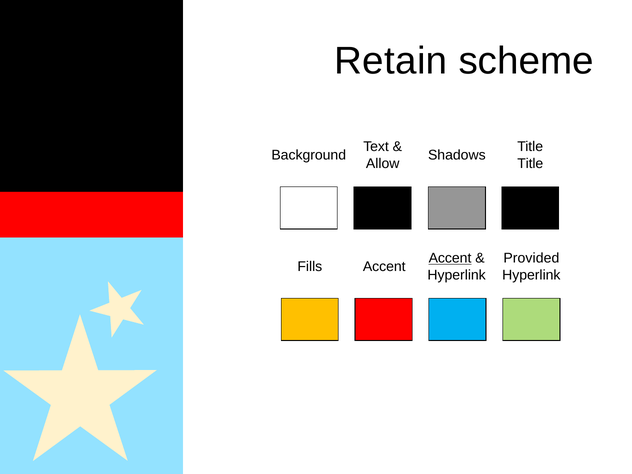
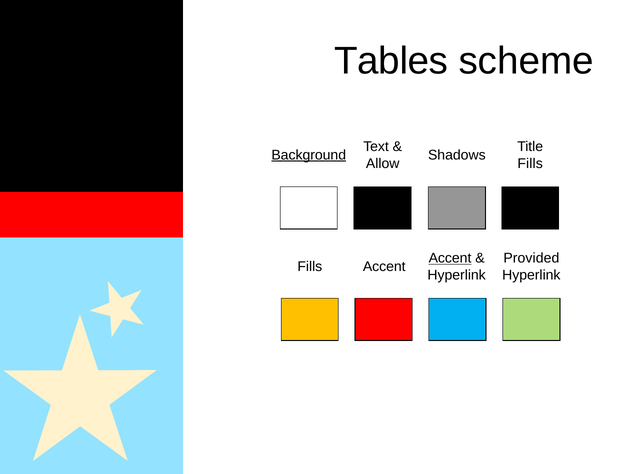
Retain: Retain -> Tables (391, 61)
Background underline: none -> present (309, 155)
Title: Title -> Fills (530, 163)
